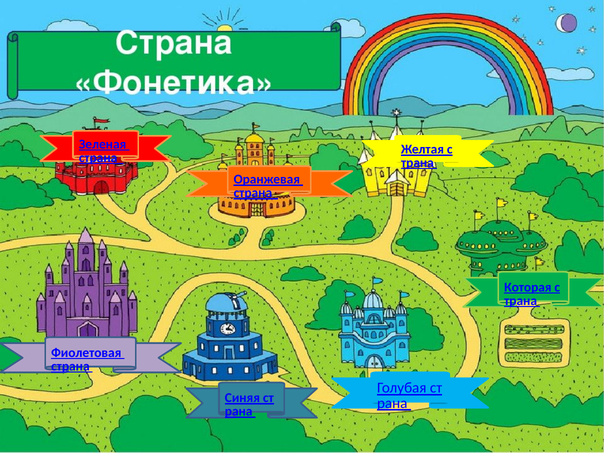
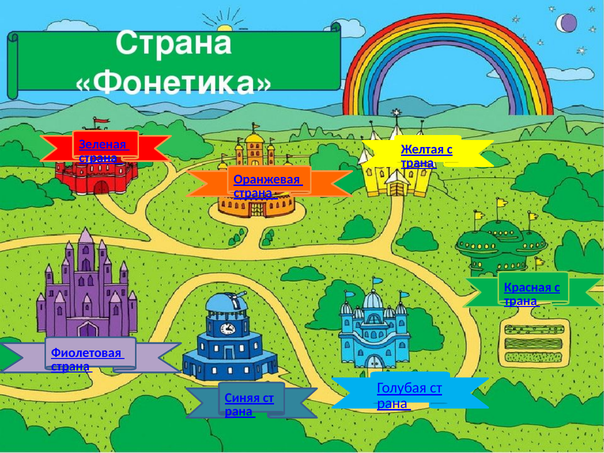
Которая: Которая -> Красная (528, 287)
